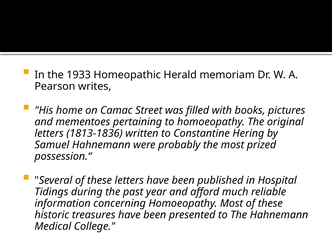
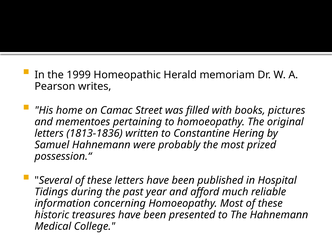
1933: 1933 -> 1999 (79, 75)
